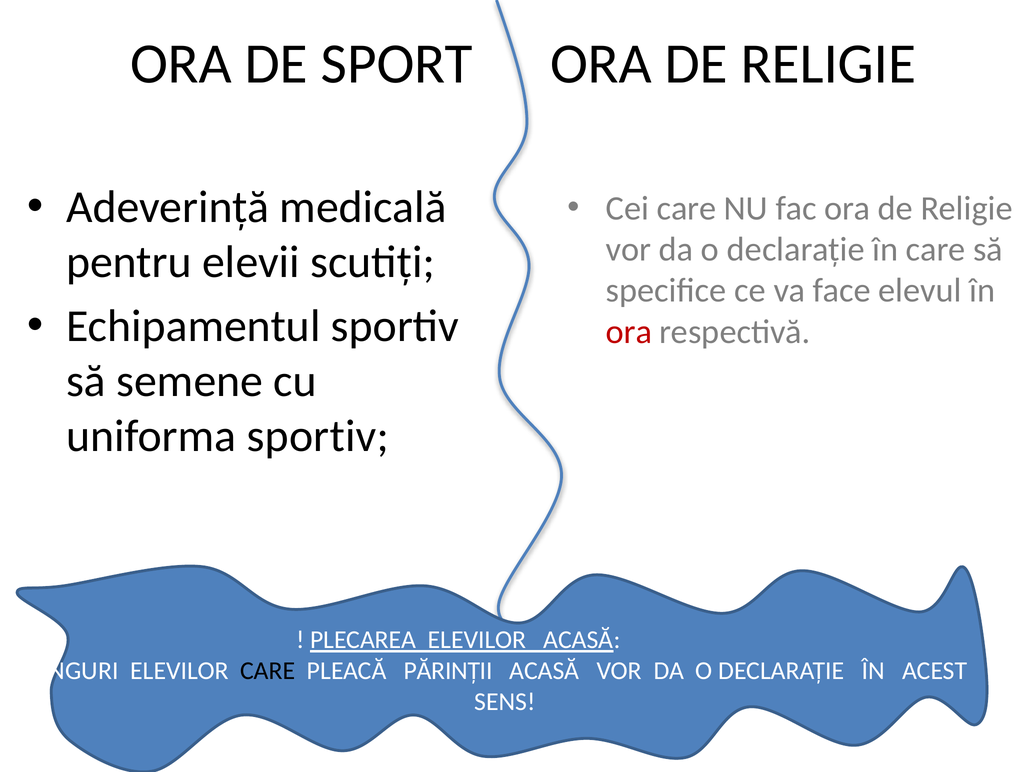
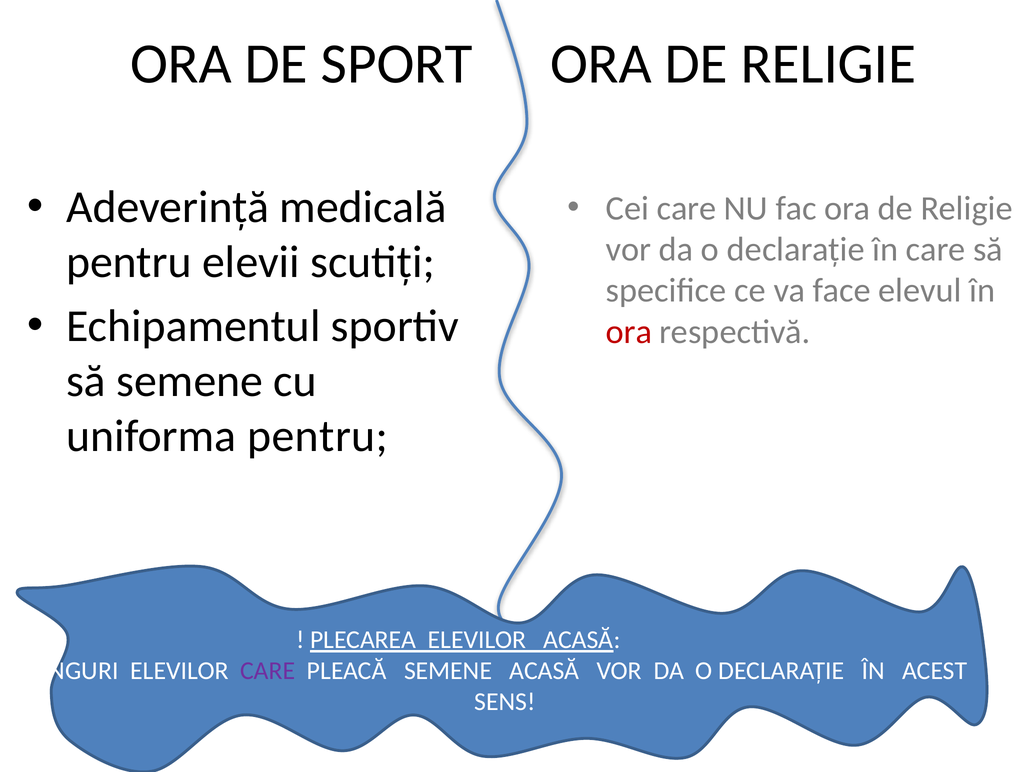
uniforma sportiv: sportiv -> pentru (318, 436)
CARE colour: black -> purple (268, 671)
PLEACĂ PĂRINȚII: PĂRINȚII -> SEMENE (448, 671)
